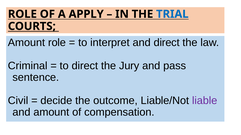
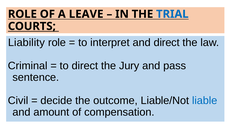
APPLY: APPLY -> LEAVE (86, 14)
Amount: Amount -> Liability (26, 43)
liable colour: purple -> blue (205, 101)
